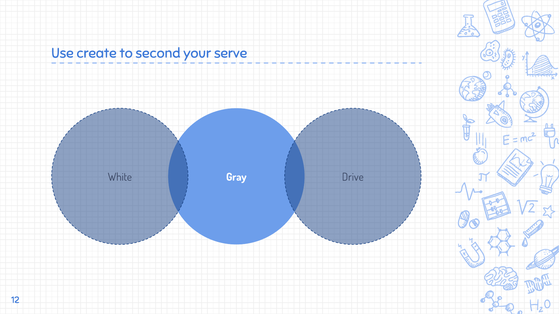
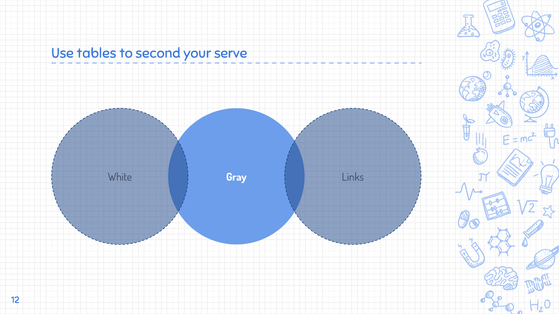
create: create -> tables (97, 53)
Drive: Drive -> Links (353, 177)
